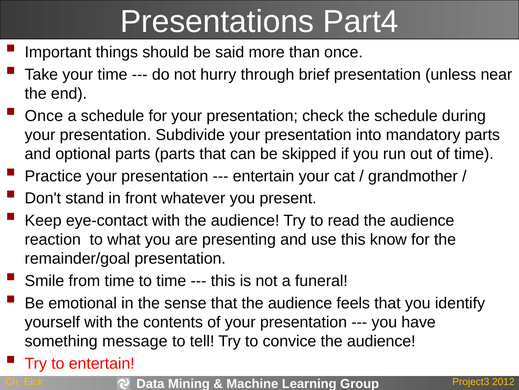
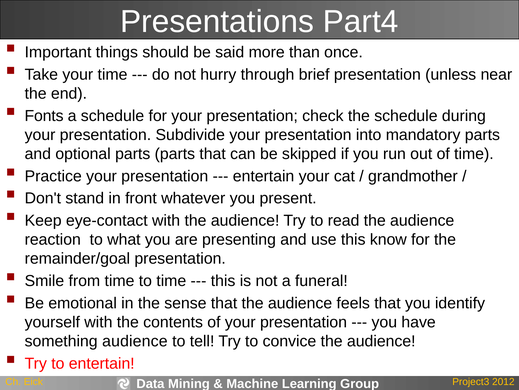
Once: Once -> Fonts (44, 116)
something message: message -> audience (135, 341)
